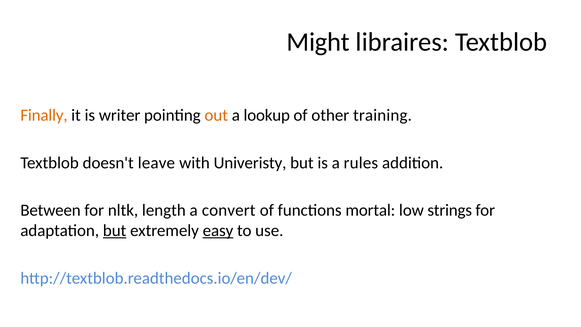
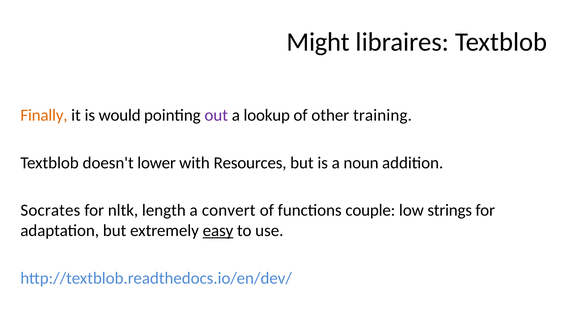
writer: writer -> would (120, 115)
out colour: orange -> purple (216, 115)
leave: leave -> lower (157, 163)
Univeristy: Univeristy -> Resources (250, 163)
rules: rules -> noun (361, 163)
Between: Between -> Socrates (50, 210)
mortal: mortal -> couple (370, 210)
but underline: present -> none (115, 230)
